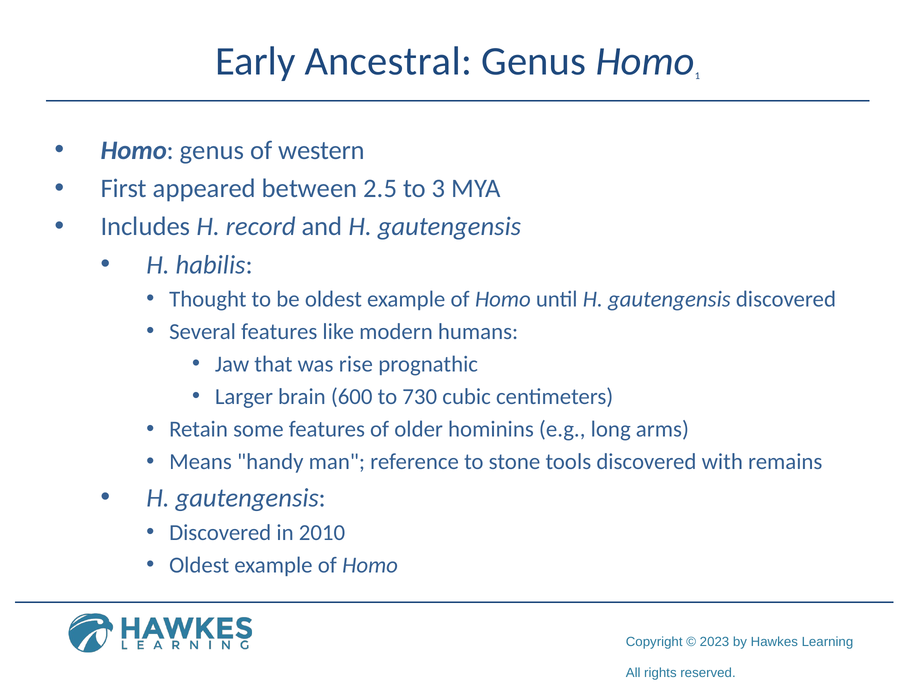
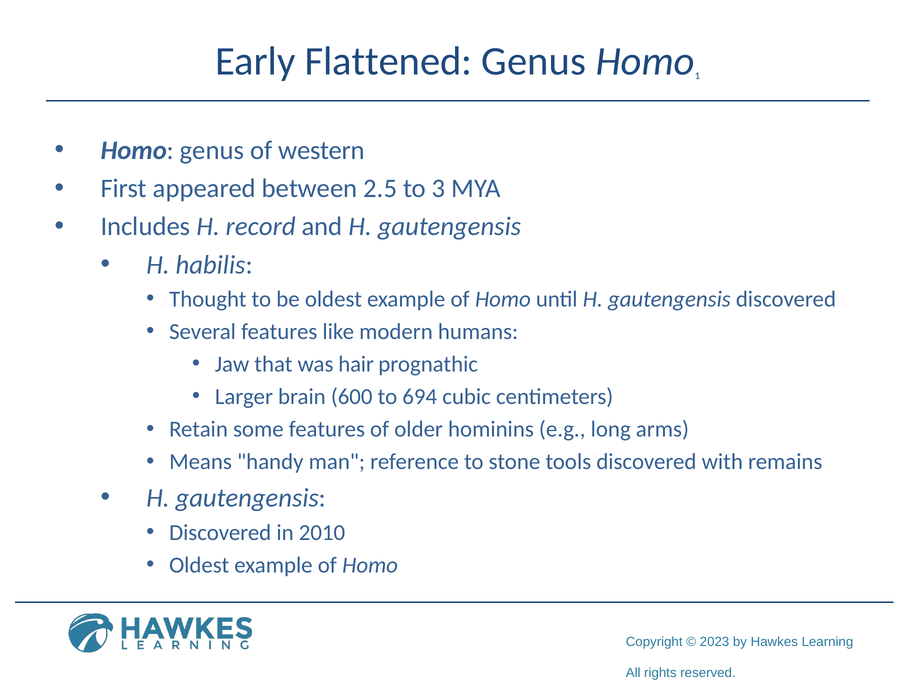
Ancestral: Ancestral -> Flattened (389, 62)
rise: rise -> hair (356, 364)
730: 730 -> 694 (420, 397)
